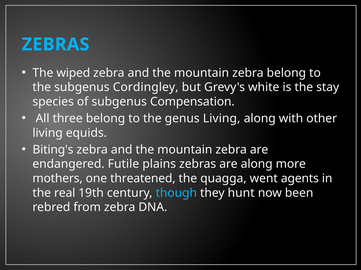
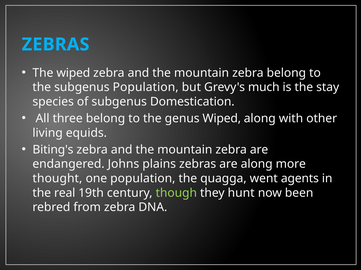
subgenus Cordingley: Cordingley -> Population (146, 87)
white: white -> much (264, 87)
Compensation: Compensation -> Domestication (192, 102)
genus Living: Living -> Wiped (222, 119)
Futile: Futile -> Johns (123, 164)
mothers: mothers -> thought (57, 179)
one threatened: threatened -> population (143, 179)
though colour: light blue -> light green (176, 193)
